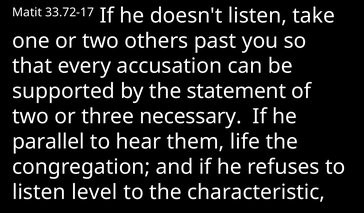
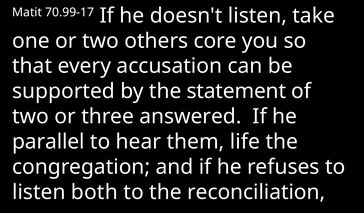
33.72-17: 33.72-17 -> 70.99-17 (70, 12)
past: past -> core (215, 41)
necessary: necessary -> answered (190, 117)
level: level -> both (94, 192)
characteristic: characteristic -> reconciliation (256, 192)
